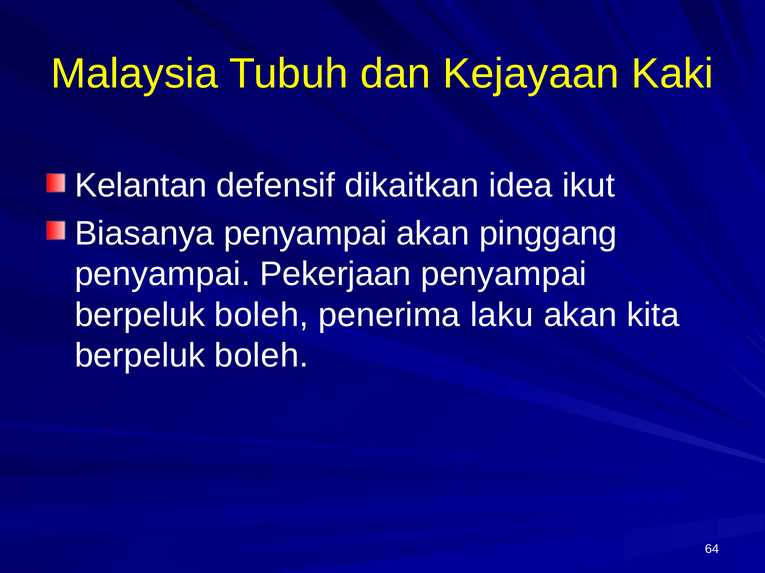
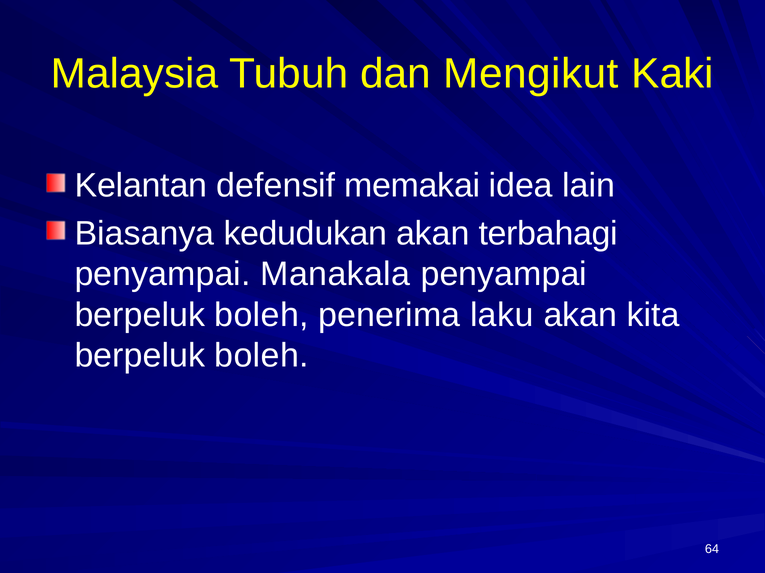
Kejayaan: Kejayaan -> Mengikut (531, 74)
dikaitkan: dikaitkan -> memakai (412, 186)
ikut: ikut -> lain (589, 186)
Biasanya penyampai: penyampai -> kedudukan (305, 234)
pinggang: pinggang -> terbahagi (548, 234)
Pekerjaan: Pekerjaan -> Manakala (335, 274)
